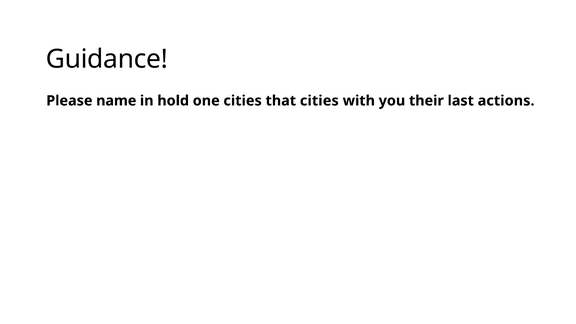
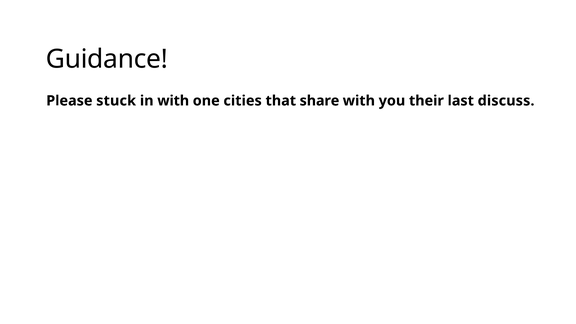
name: name -> stuck (116, 101)
in hold: hold -> with (173, 101)
that cities: cities -> share (319, 101)
actions: actions -> discuss (506, 101)
